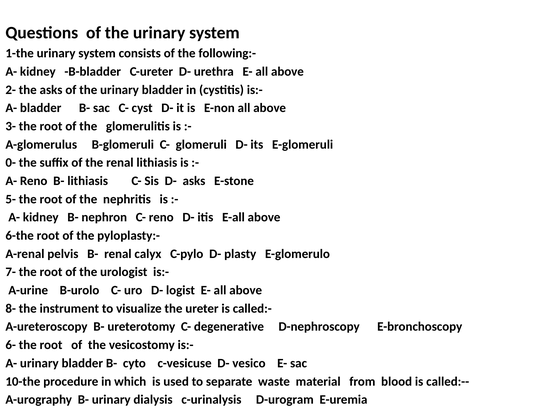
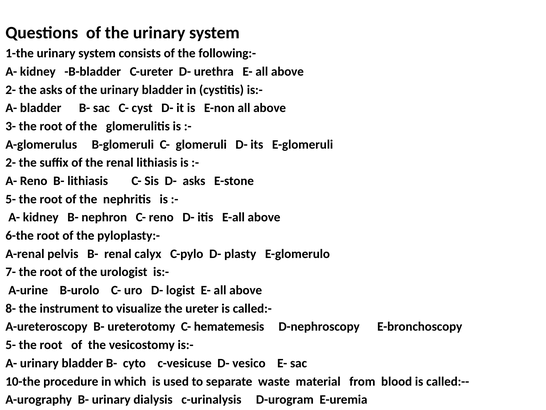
0-: 0- -> 2- (11, 162)
degenerative: degenerative -> hematemesis (229, 326)
6-: 6- -> 5- (11, 345)
